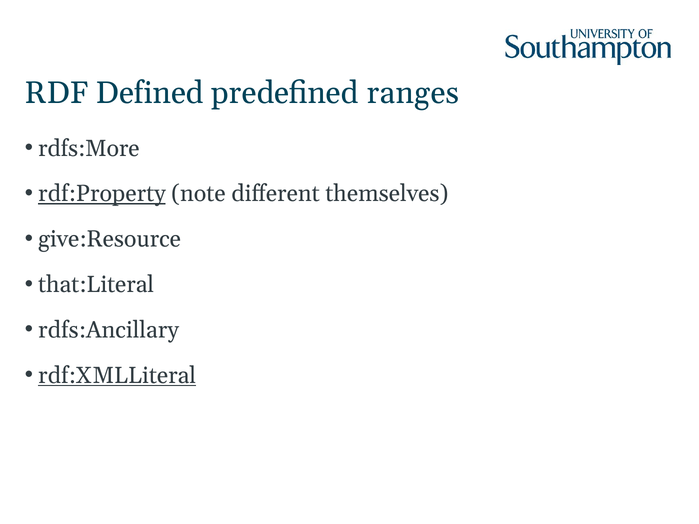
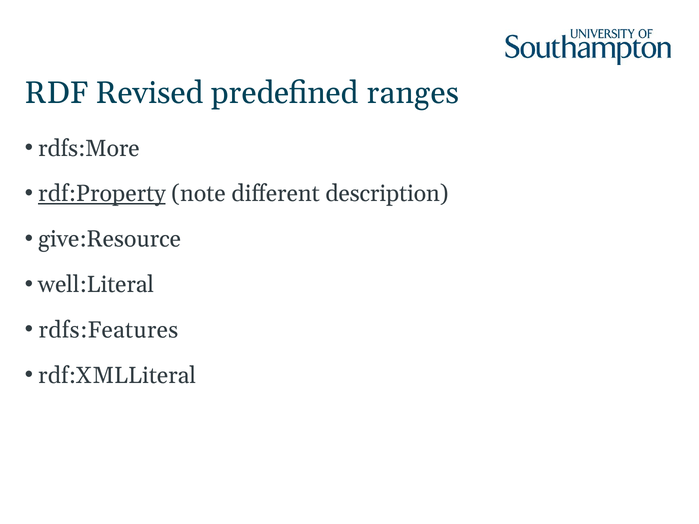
Defined: Defined -> Revised (150, 93)
themselves: themselves -> description (387, 194)
that:Literal: that:Literal -> well:Literal (96, 285)
rdfs:Ancillary: rdfs:Ancillary -> rdfs:Features (108, 330)
rdf:XMLLiteral underline: present -> none (117, 376)
